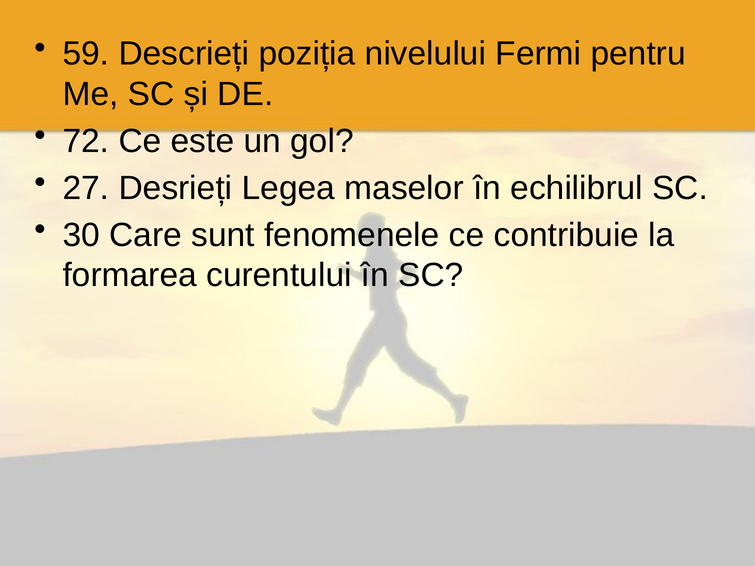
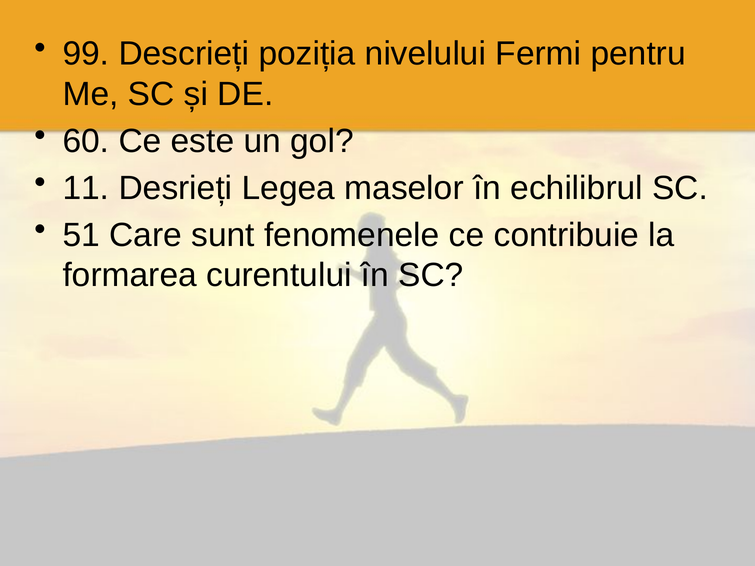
59: 59 -> 99 (86, 54)
72: 72 -> 60 (86, 141)
27: 27 -> 11 (86, 188)
30: 30 -> 51 (81, 235)
